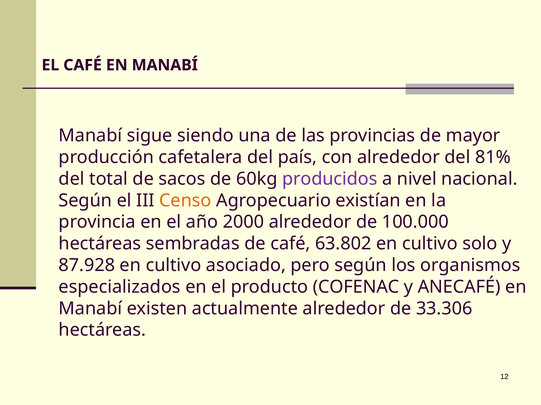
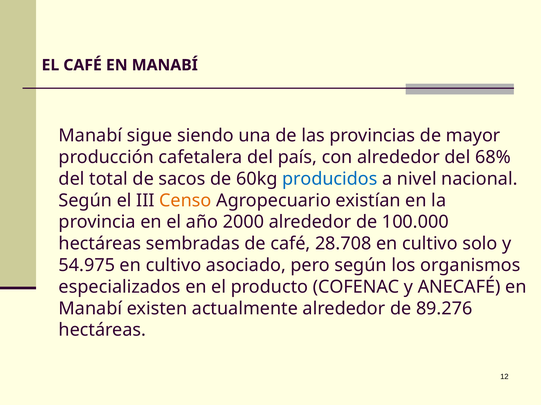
81%: 81% -> 68% (493, 157)
producidos colour: purple -> blue (330, 179)
63.802: 63.802 -> 28.708 (343, 244)
87.928: 87.928 -> 54.975 (87, 266)
33.306: 33.306 -> 89.276 (444, 309)
